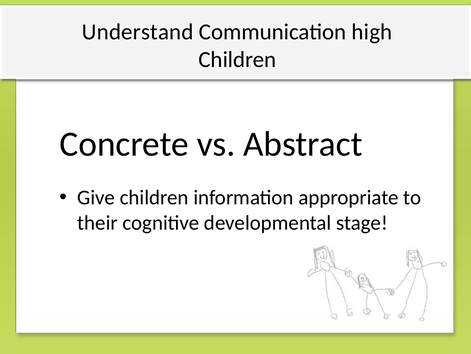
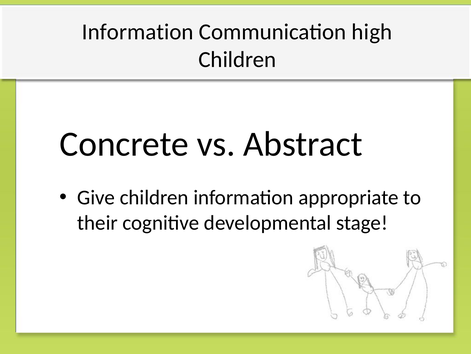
Understand: Understand -> Information (138, 32)
